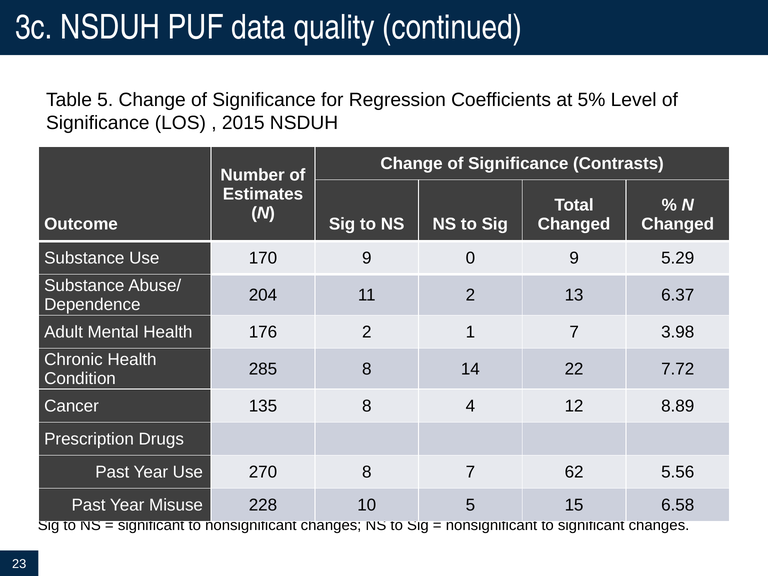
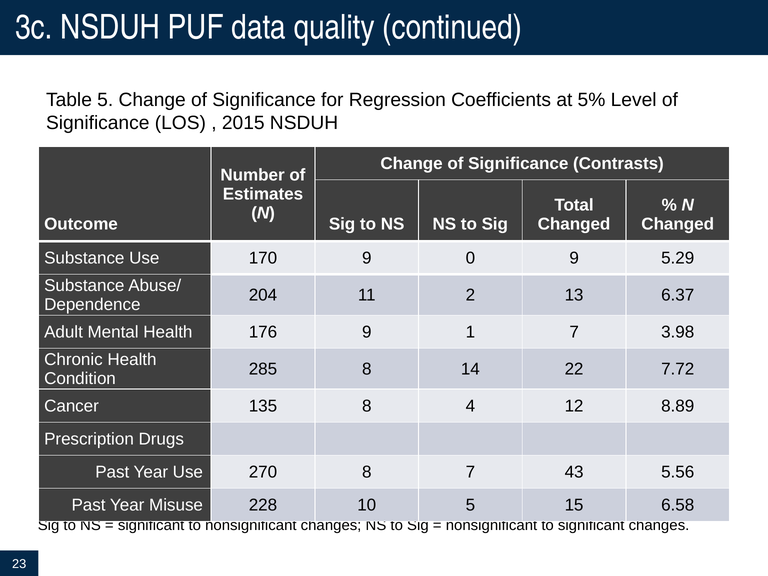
176 2: 2 -> 9 (367, 332)
62: 62 -> 43 (574, 472)
